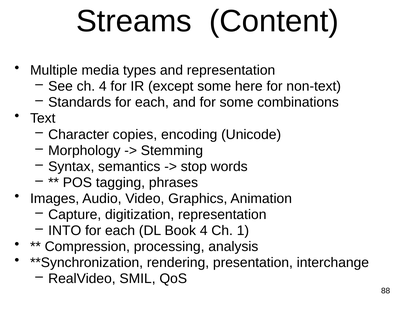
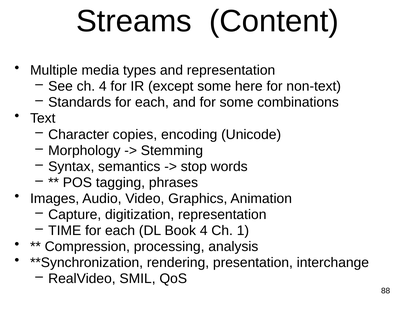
INTO: INTO -> TIME (65, 231)
